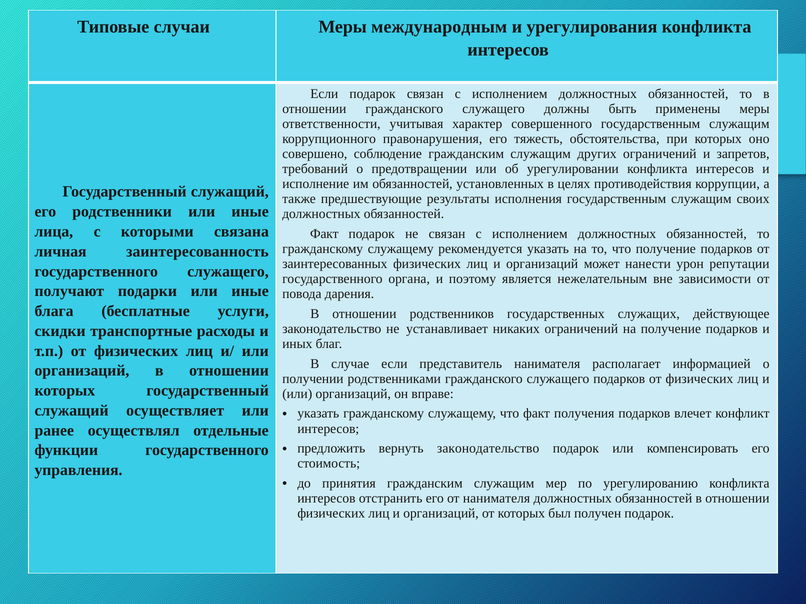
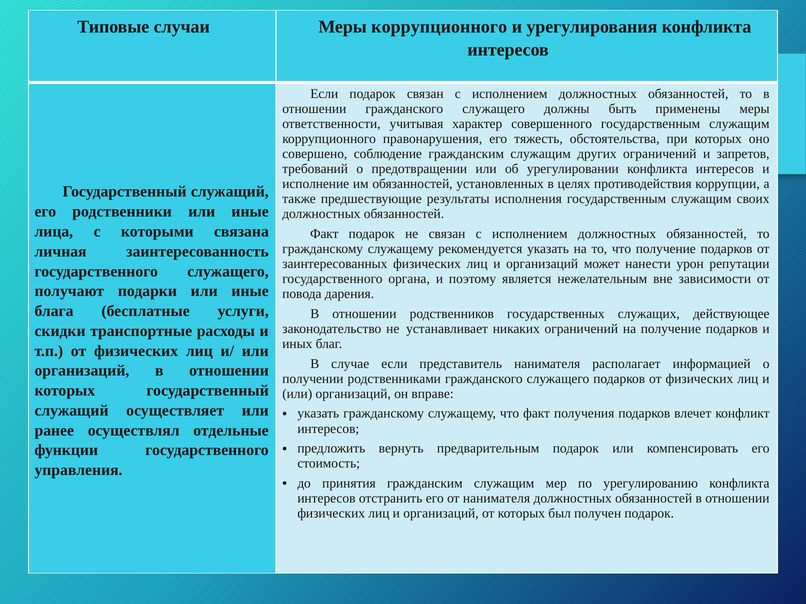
Меры международным: международным -> коррупционного (439, 27)
вернуть законодательство: законодательство -> предварительным (488, 449)
